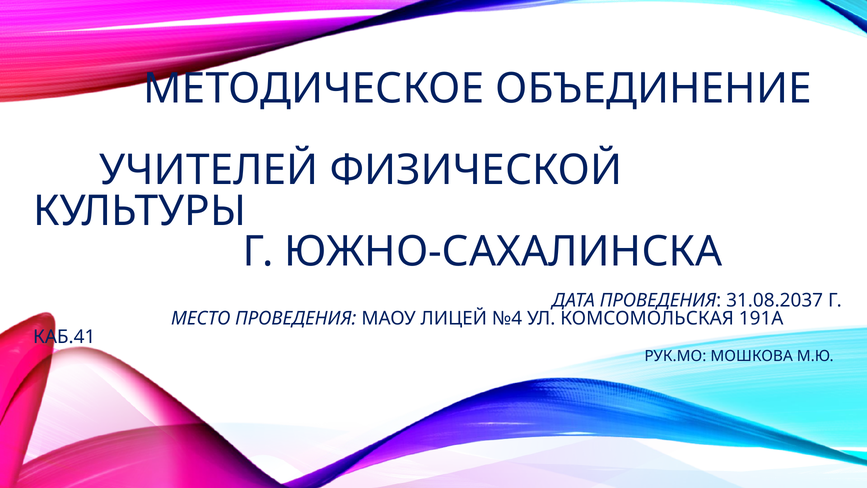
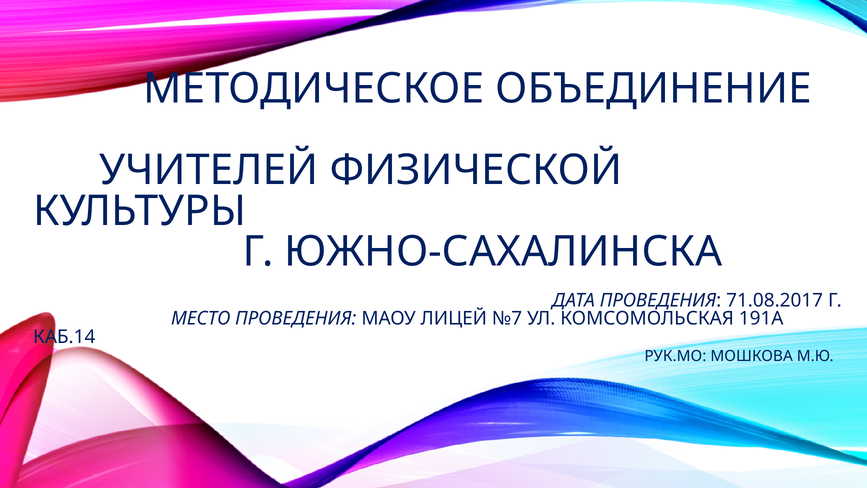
31.08.2037: 31.08.2037 -> 71.08.2017 (775, 300)
№4: №4 -> №7 (507, 318)
КАБ.41: КАБ.41 -> КАБ.14 (64, 337)
